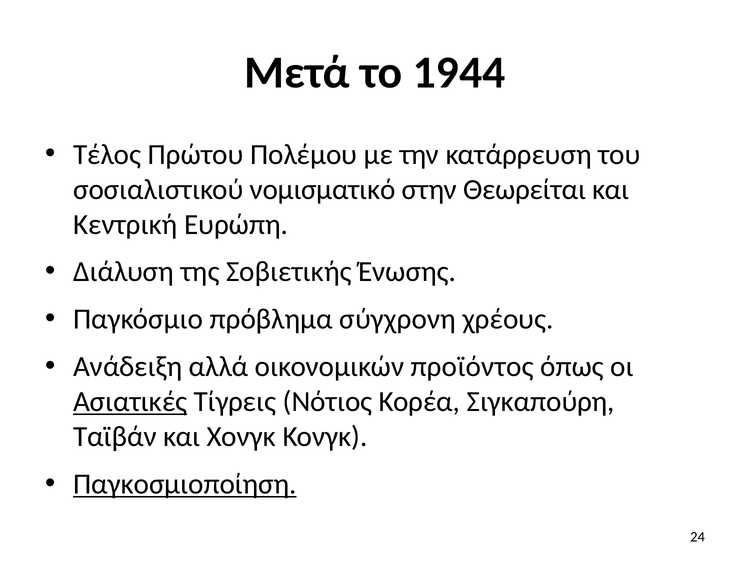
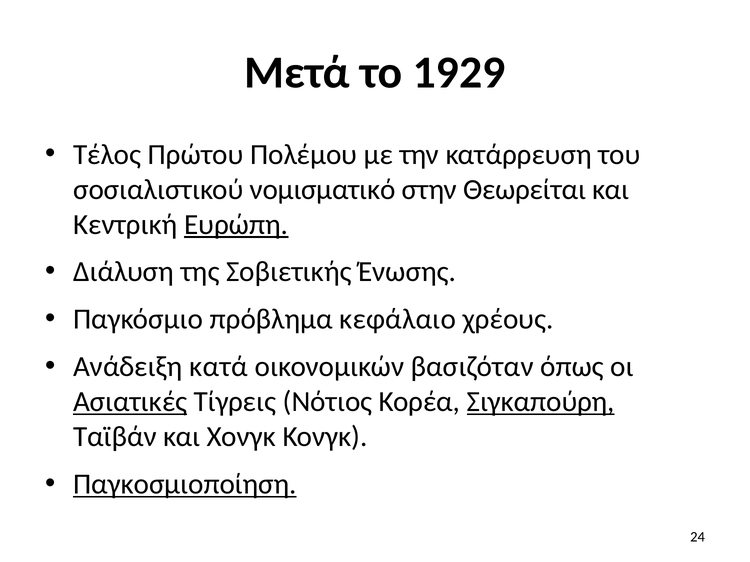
1944: 1944 -> 1929 (459, 73)
Ευρώπη underline: none -> present (236, 225)
σύγχρονη: σύγχρονη -> κεφάλαιο (398, 320)
αλλά: αλλά -> κατά (218, 367)
προϊόντος: προϊόντος -> βασιζόταν (472, 367)
Σιγκαπούρη underline: none -> present (541, 402)
